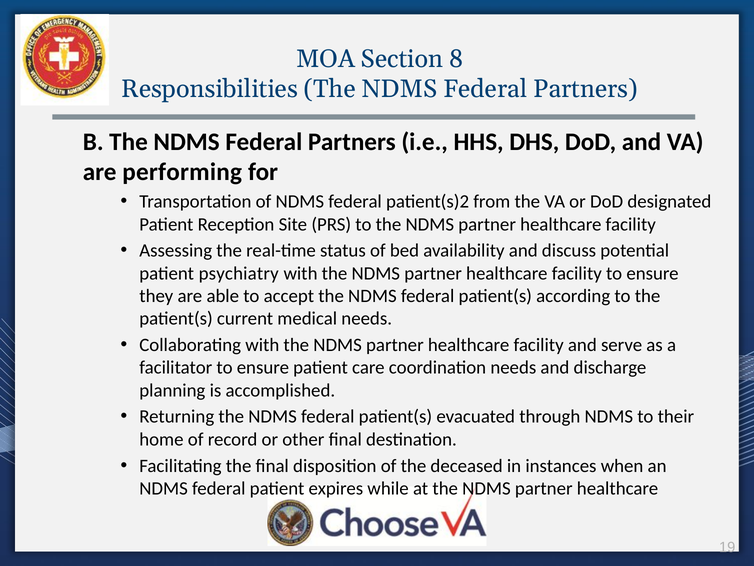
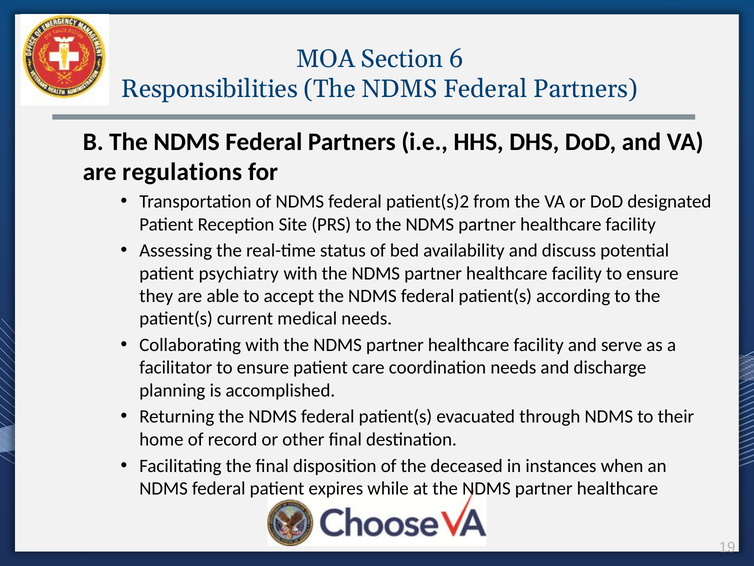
8: 8 -> 6 (456, 59)
performing: performing -> regulations (182, 172)
